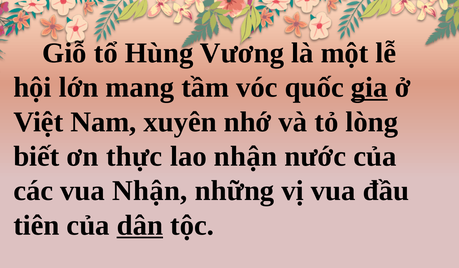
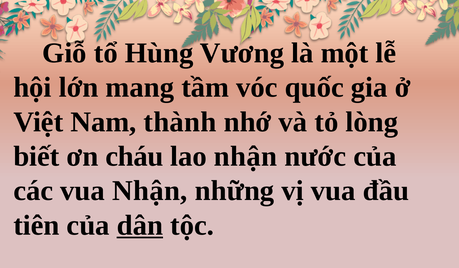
gia underline: present -> none (369, 87)
xuyên: xuyên -> thành (180, 122)
thực: thực -> cháu (134, 156)
